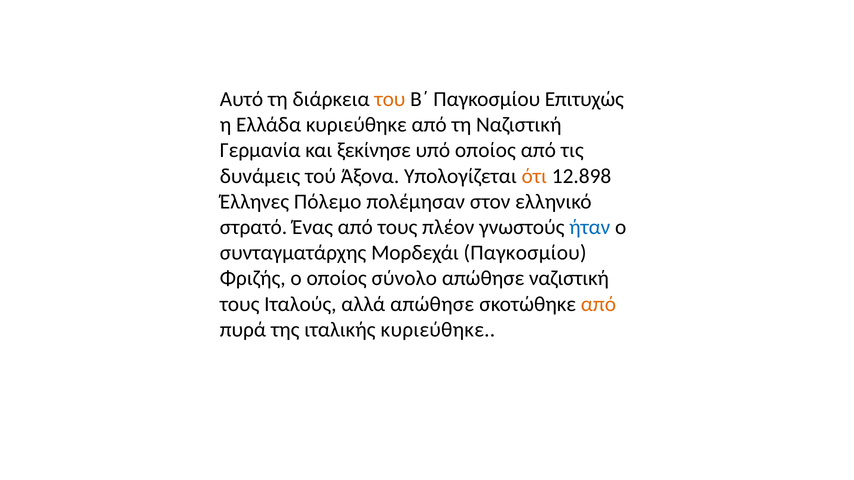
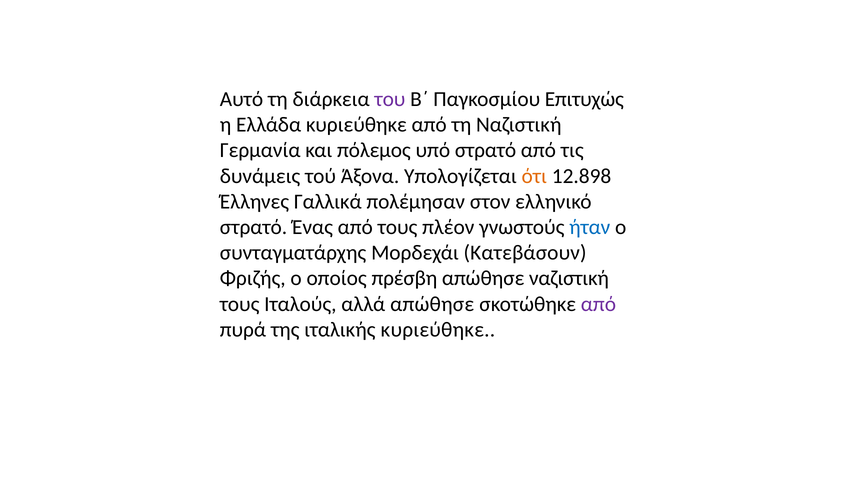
του colour: orange -> purple (390, 99)
ξεκίνησε: ξεκίνησε -> πόλεμος (374, 151)
υπό οποίος: οποίος -> στρατό (486, 151)
Πόλεμο: Πόλεμο -> Γαλλικά (328, 202)
Μορδεχάι Παγκοσμίου: Παγκοσμίου -> Κατεβάσουν (525, 253)
σύνολο: σύνολο -> πρέσβη (404, 279)
από colour: orange -> purple (598, 304)
